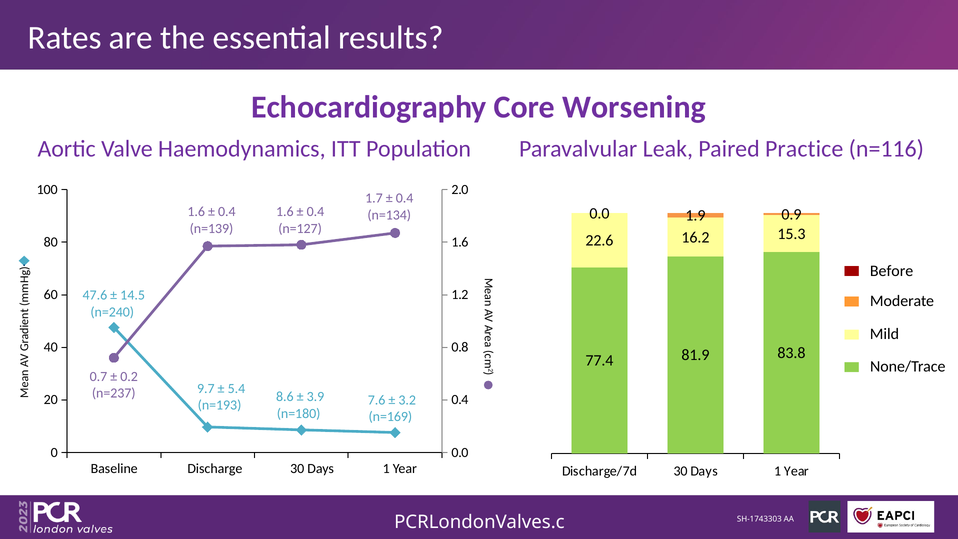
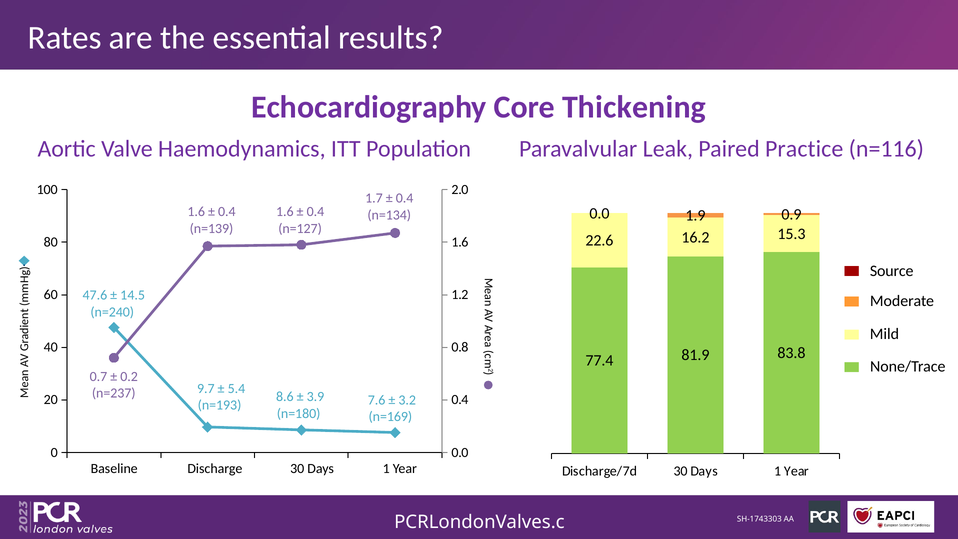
Worsening: Worsening -> Thickening (634, 107)
Before: Before -> Source (892, 271)
